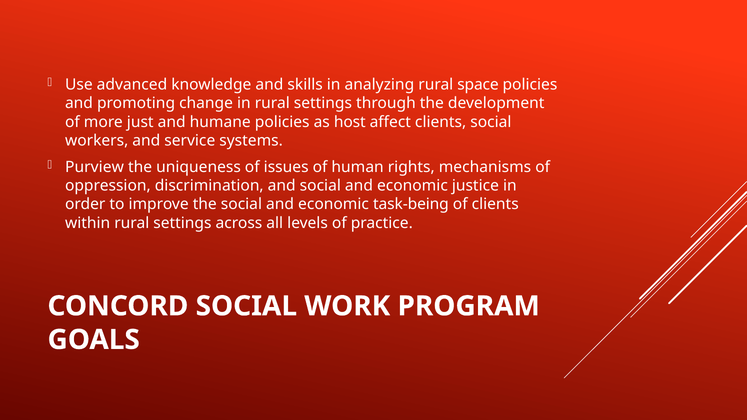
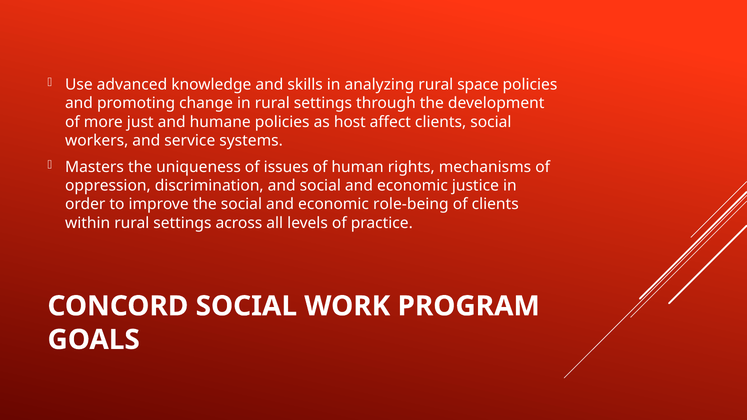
Purview: Purview -> Masters (94, 167)
task-being: task-being -> role-being (411, 204)
